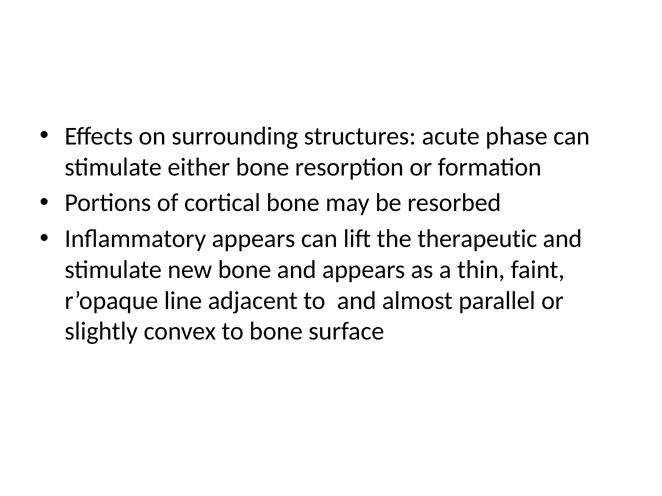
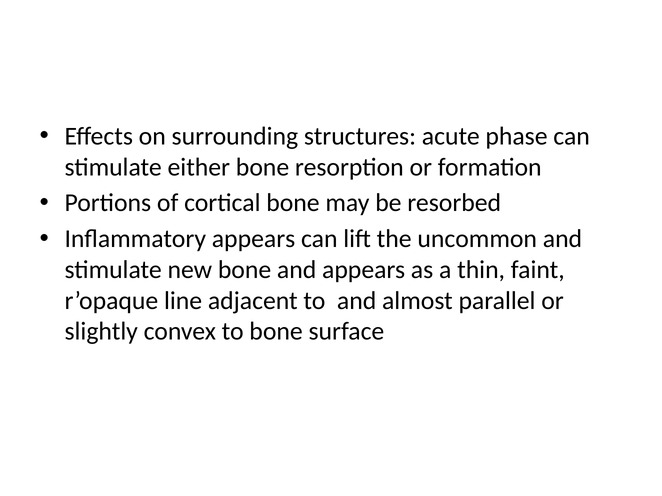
therapeutic: therapeutic -> uncommon (477, 239)
